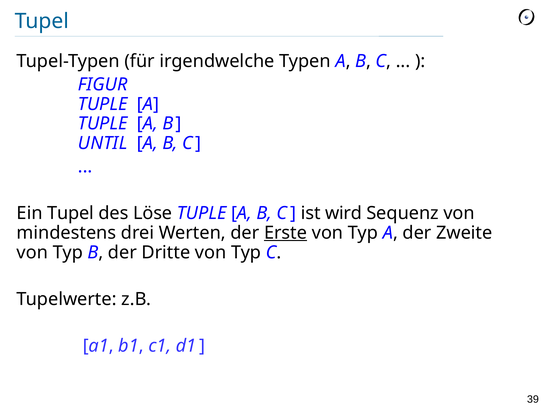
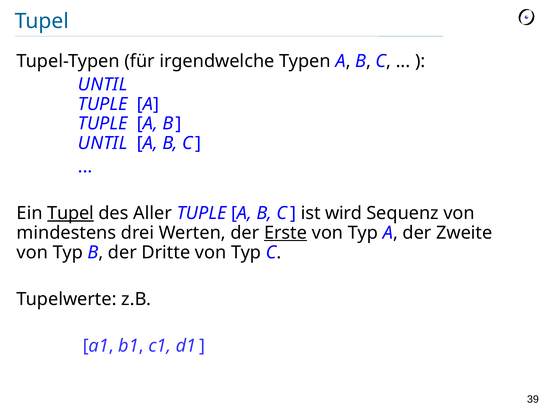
FIGUR: FIGUR -> UNTIL (103, 84)
Tupel underline: none -> present (71, 213)
Löse: Löse -> Aller (153, 213)
